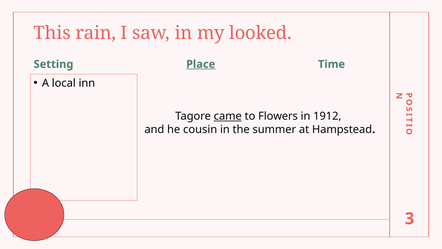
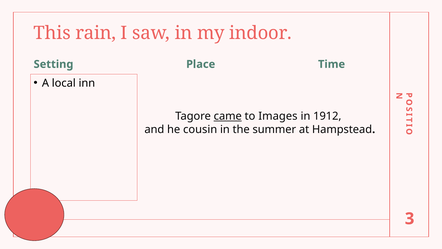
looked: looked -> indoor (261, 33)
Place underline: present -> none (201, 64)
Flowers: Flowers -> Images (278, 116)
